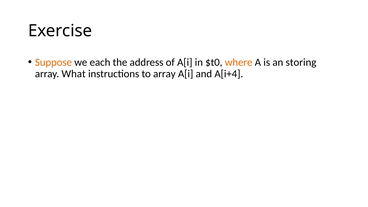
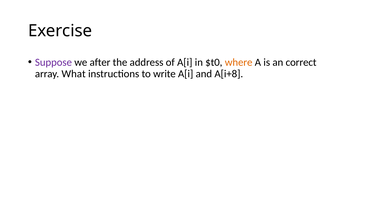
Suppose colour: orange -> purple (53, 62)
each: each -> after (100, 62)
storing: storing -> correct (301, 62)
to array: array -> write (164, 74)
A[i+4: A[i+4 -> A[i+8 (229, 74)
